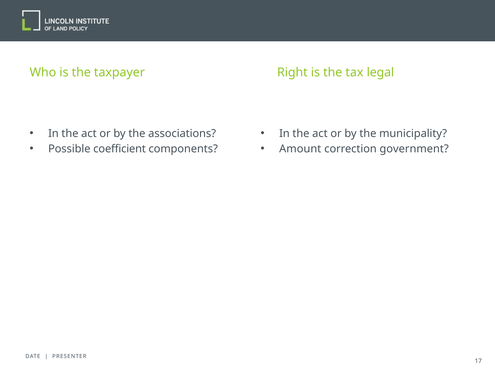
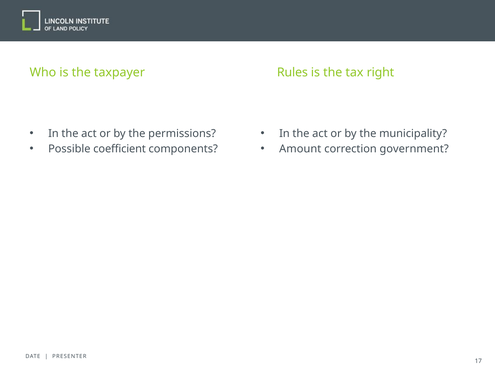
Right: Right -> Rules (292, 73)
legal: legal -> right (380, 73)
associations: associations -> permissions (182, 134)
